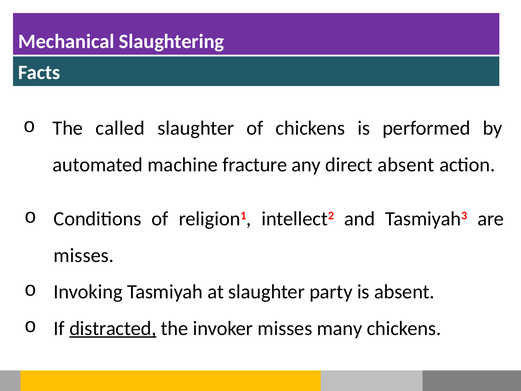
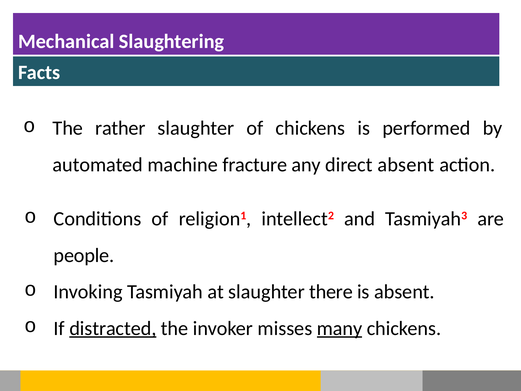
called: called -> rather (120, 128)
misses: misses -> people (84, 255)
party: party -> there (331, 292)
many underline: none -> present (340, 328)
